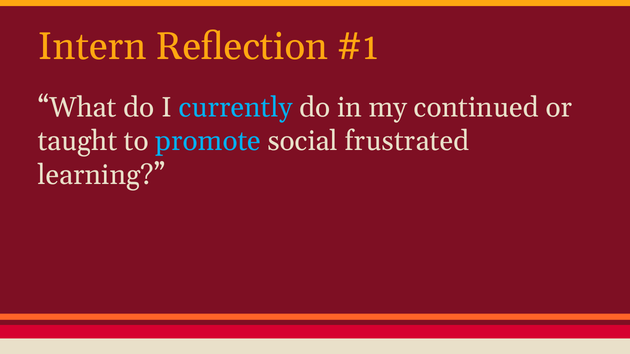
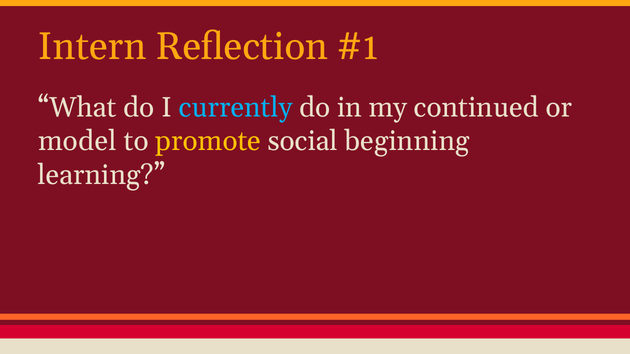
taught: taught -> model (77, 141)
promote colour: light blue -> yellow (208, 141)
frustrated: frustrated -> beginning (407, 141)
